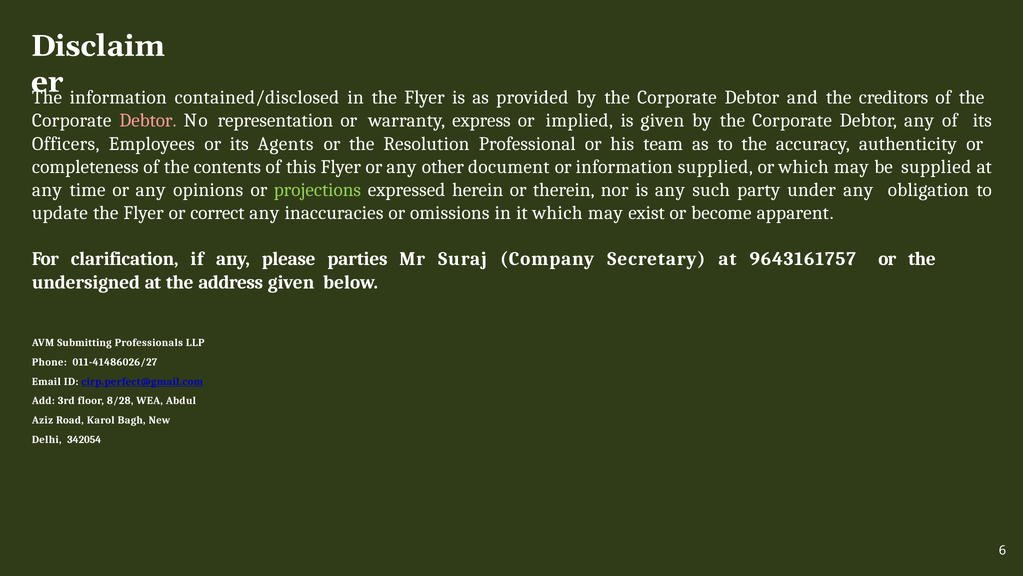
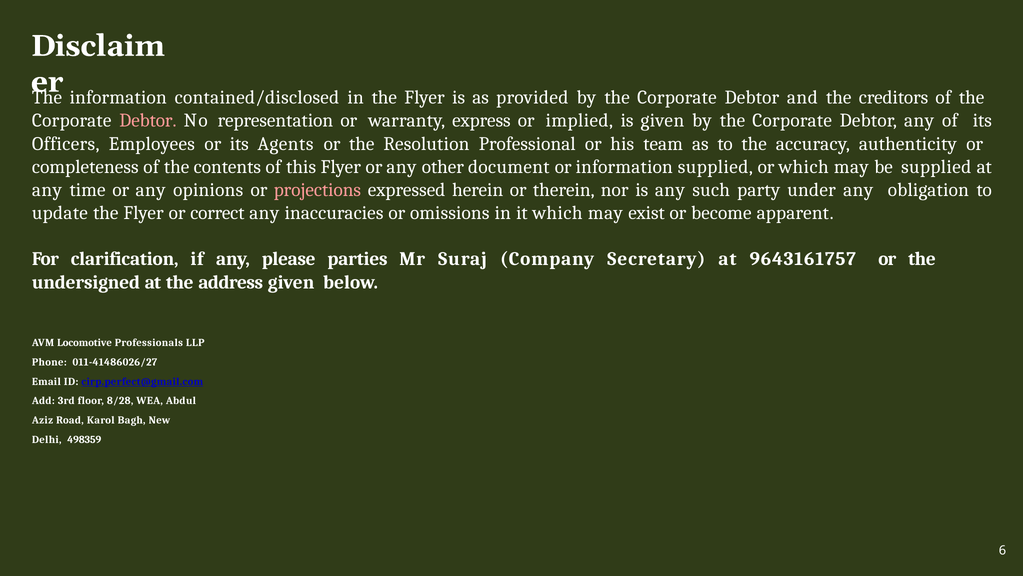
projections colour: light green -> pink (317, 190)
Submitting: Submitting -> Locomotive (85, 343)
342054: 342054 -> 498359 (84, 439)
